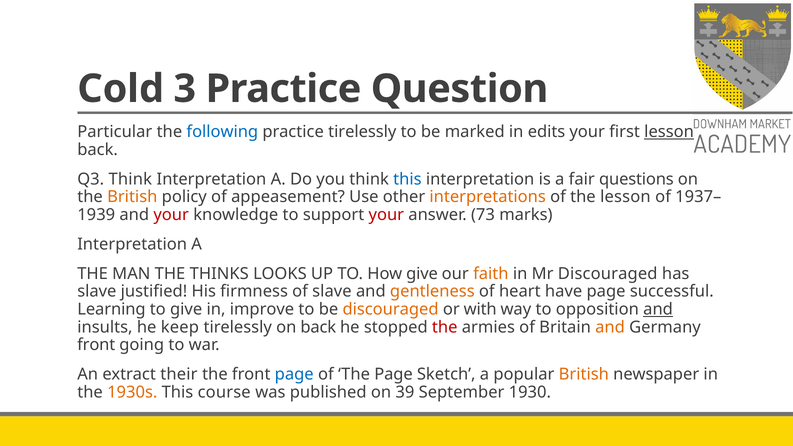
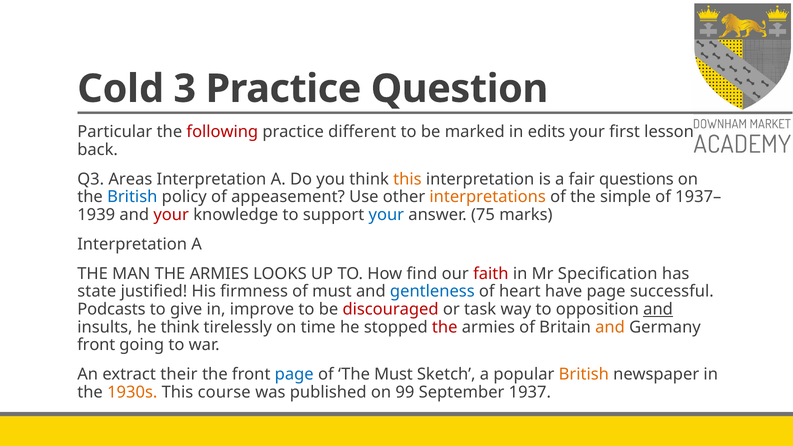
following colour: blue -> red (222, 132)
practice tirelessly: tirelessly -> different (362, 132)
lesson underline: present -> none (669, 132)
Q3 Think: Think -> Areas (130, 179)
this colour: blue -> orange (407, 179)
British colour: orange -> blue (132, 197)
the lesson: lesson -> simple (626, 197)
your colour: red -> blue (386, 215)
73: 73 -> 75 (483, 215)
MAN THE THINKS: THINKS -> ARMIES (219, 274)
How give: give -> find (422, 274)
faith colour: orange -> red (491, 274)
Mr Discouraged: Discouraged -> Specification (608, 274)
slave: slave -> state (97, 291)
of slave: slave -> must (332, 291)
gentleness colour: orange -> blue (432, 291)
Learning: Learning -> Podcasts (111, 309)
discouraged colour: orange -> red (391, 309)
with: with -> task (480, 309)
he keep: keep -> think (180, 327)
on back: back -> time (318, 327)
The Page: Page -> Must (394, 374)
39: 39 -> 99 (405, 392)
1930: 1930 -> 1937 (530, 392)
